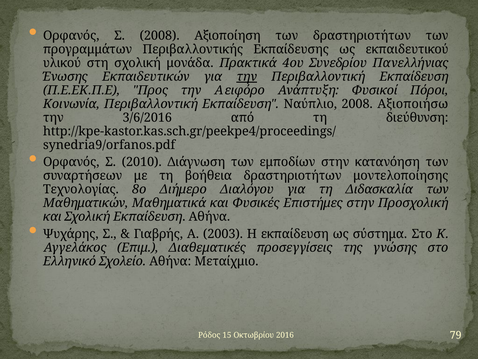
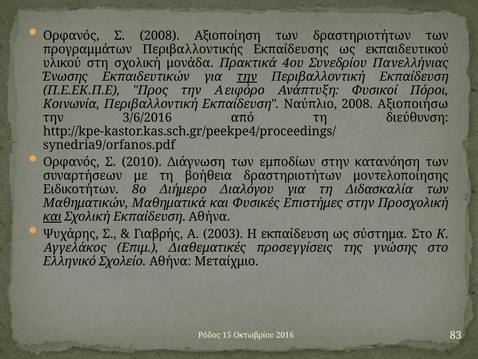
Τεχνολογίας: Τεχνολογίας -> Ειδικοτήτων (81, 189)
και underline: none -> present (52, 216)
79: 79 -> 83 (456, 335)
